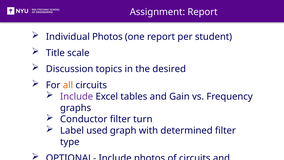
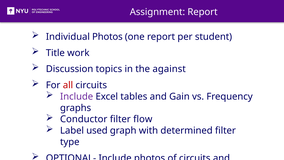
scale: scale -> work (78, 53)
desired: desired -> against (169, 69)
all colour: orange -> red (68, 85)
turn: turn -> flow (143, 119)
